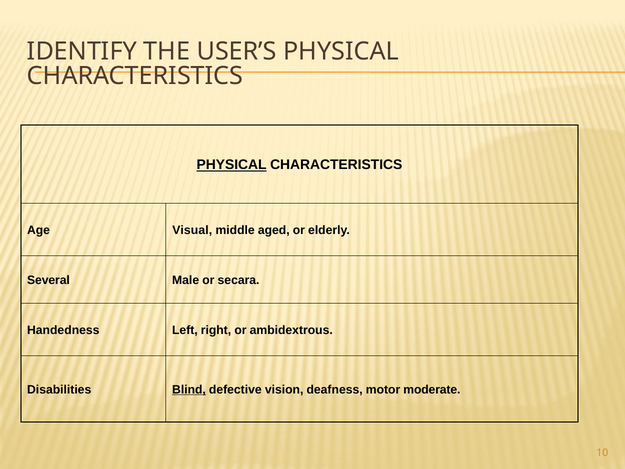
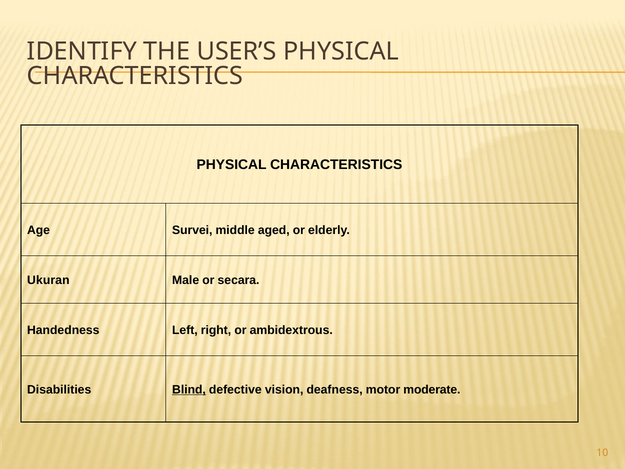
PHYSICAL underline: present -> none (232, 165)
Visual: Visual -> Survei (192, 230)
Several: Several -> Ukuran (48, 280)
